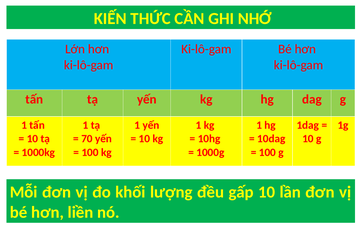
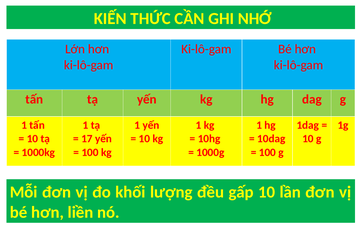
70: 70 -> 17 (87, 139)
